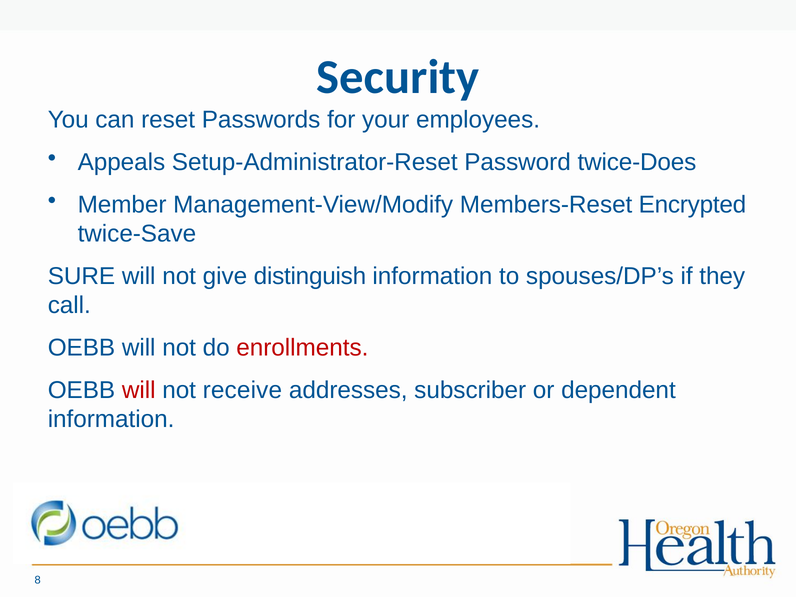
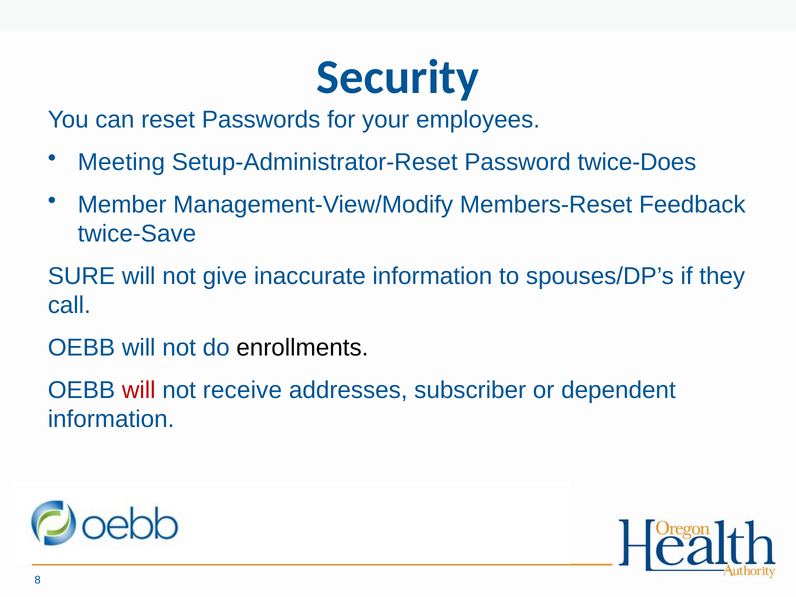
Appeals: Appeals -> Meeting (121, 162)
Encrypted: Encrypted -> Feedback (692, 205)
distinguish: distinguish -> inaccurate (310, 276)
enrollments colour: red -> black (302, 348)
